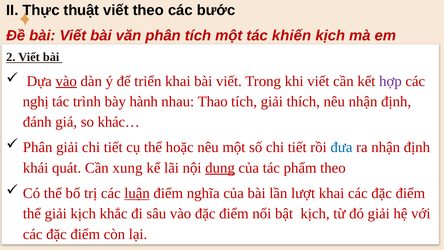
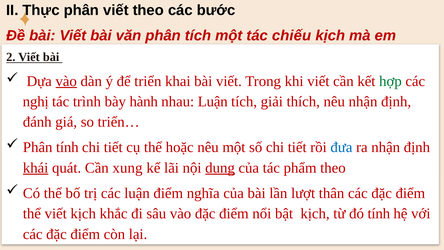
Thực thuật: thuật -> phân (81, 10)
khiến: khiến -> chiếu (292, 35)
hợp colour: purple -> green (390, 81)
nhau Thao: Thao -> Luận (213, 102)
khác…: khác… -> triển… (119, 122)
Phân giải: giải -> tính (67, 147)
khái underline: none -> present (36, 168)
luận underline: present -> none (137, 193)
lượt khai: khai -> thân (332, 193)
thể giải: giải -> viết (56, 213)
đó giải: giải -> tính (379, 213)
